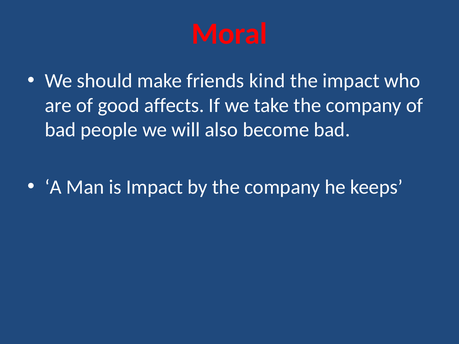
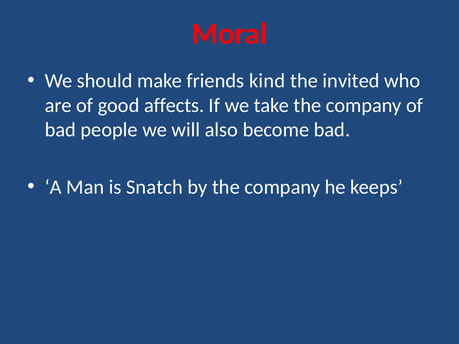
the impact: impact -> invited (351, 81)
is Impact: Impact -> Snatch (154, 187)
